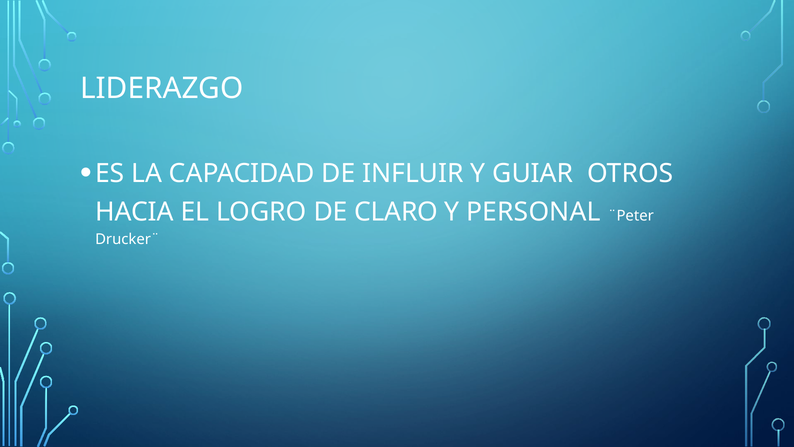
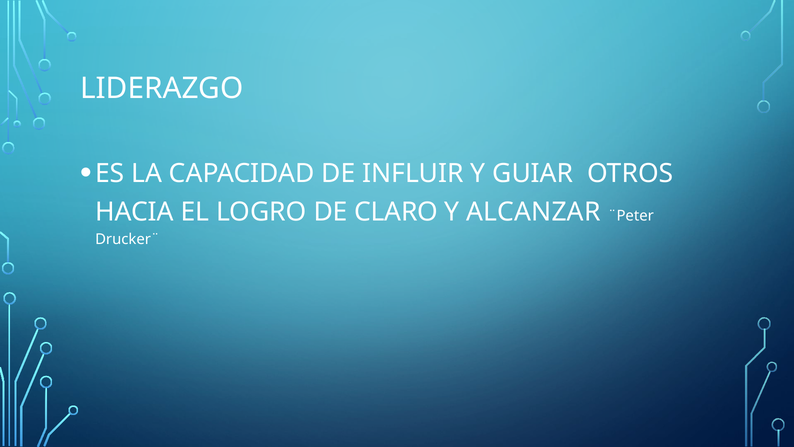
PERSONAL: PERSONAL -> ALCANZAR (533, 212)
